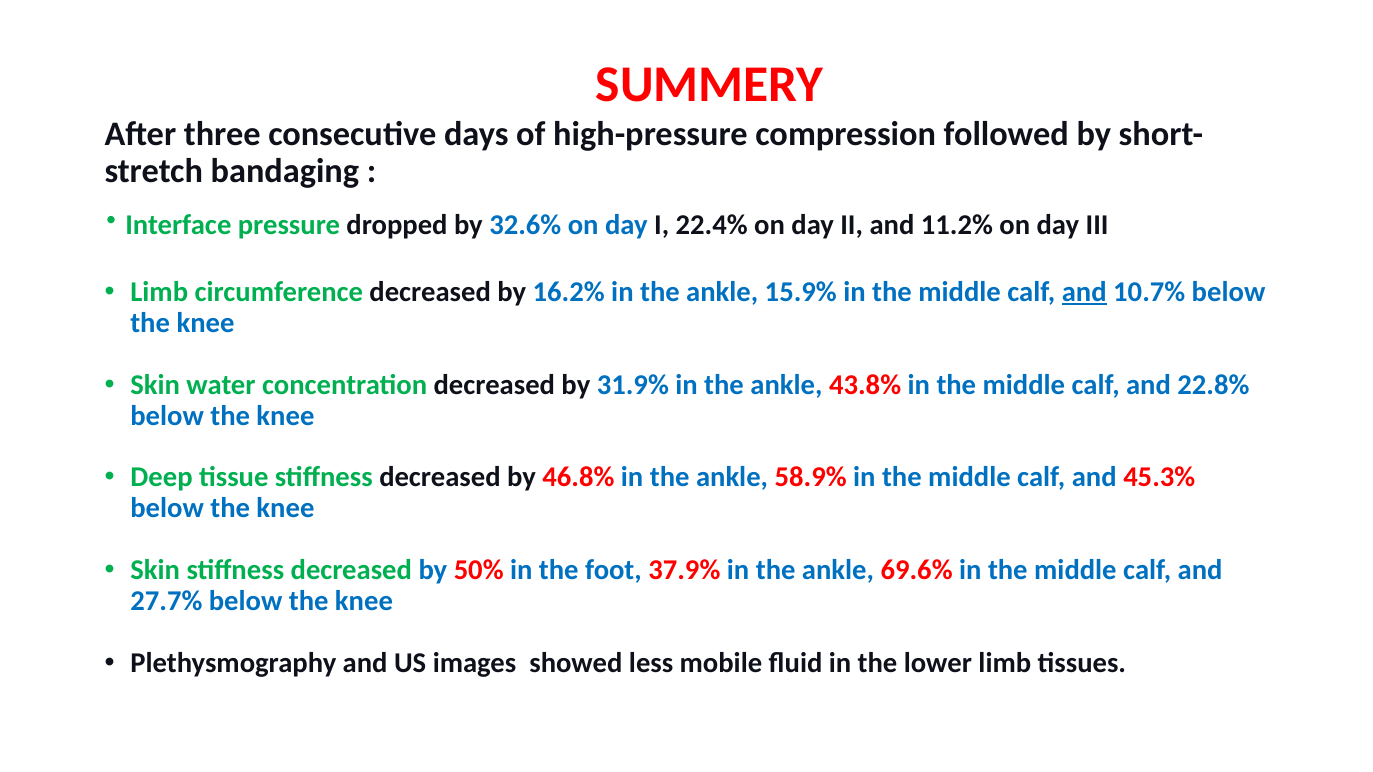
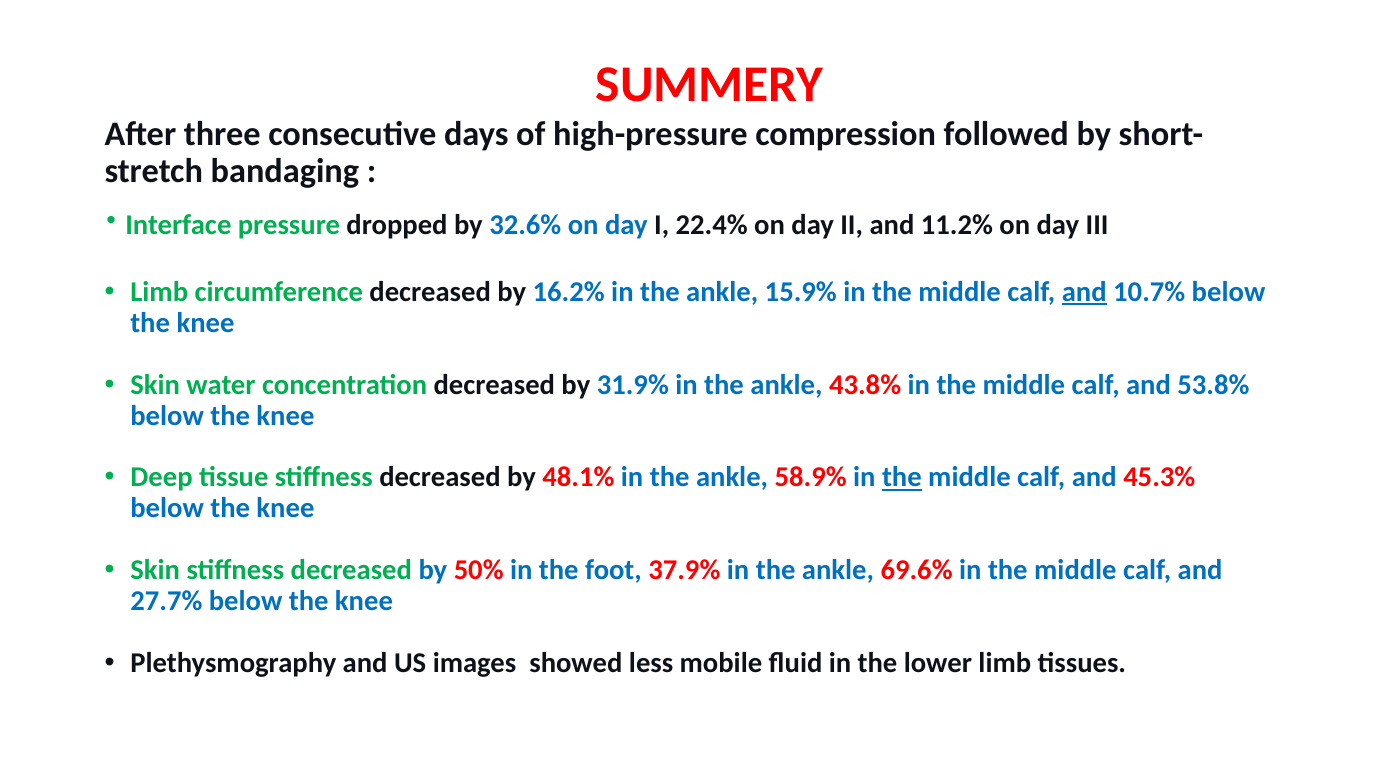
22.8%: 22.8% -> 53.8% (1213, 385)
46.8%: 46.8% -> 48.1% (578, 478)
the underline: none -> present (902, 478)
